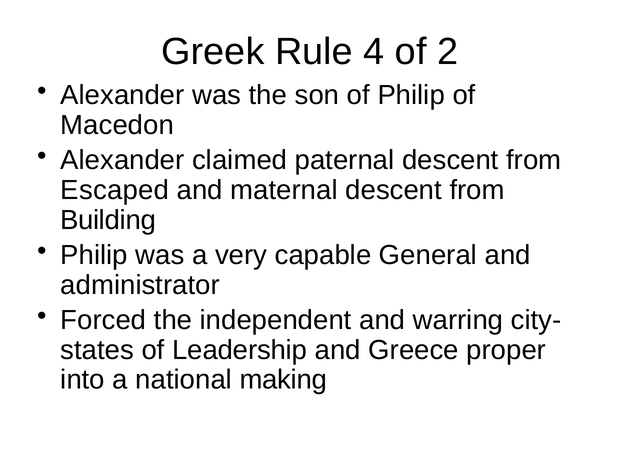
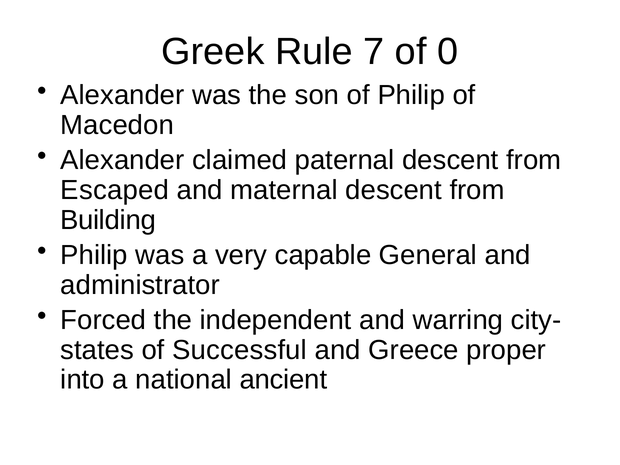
4: 4 -> 7 (374, 52)
2: 2 -> 0 (448, 52)
Leadership: Leadership -> Successful (240, 350)
making: making -> ancient (283, 380)
